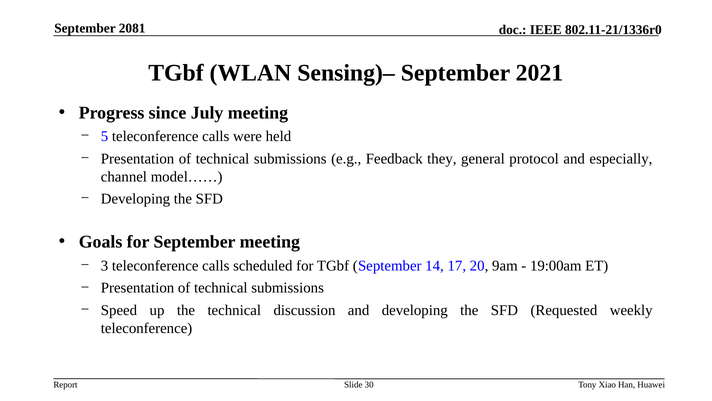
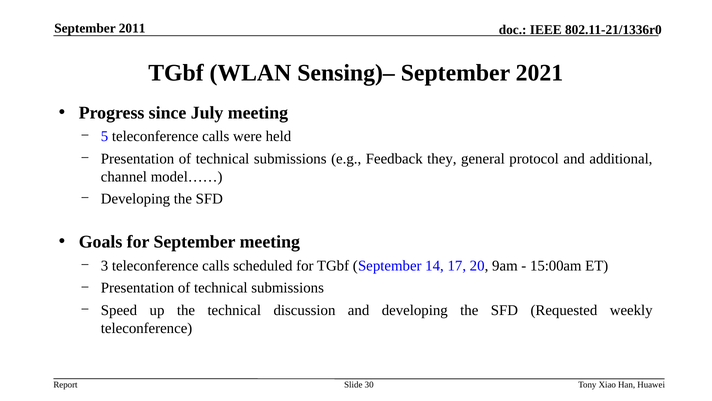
2081: 2081 -> 2011 (132, 28)
especially: especially -> additional (621, 159)
19:00am: 19:00am -> 15:00am (556, 265)
